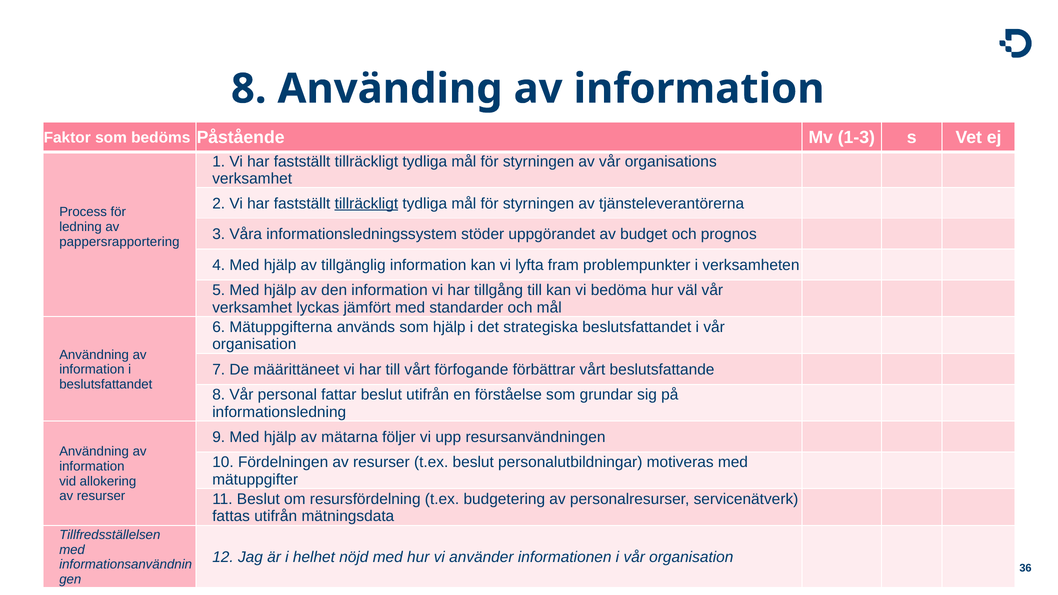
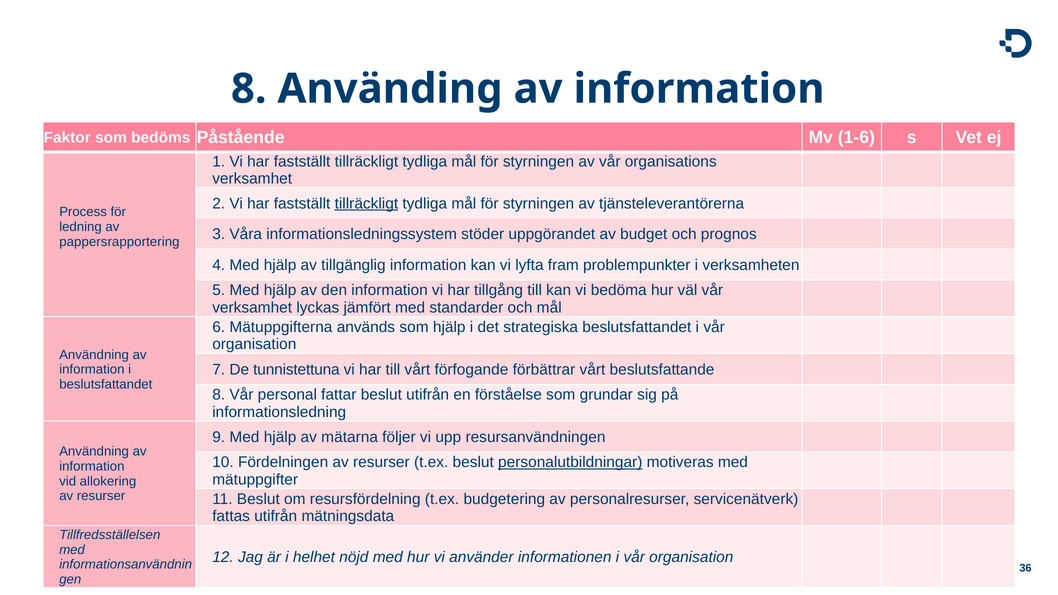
1-3: 1-3 -> 1-6 (856, 138)
määrittäneet: määrittäneet -> tunnistettuna (296, 370)
personalutbildningar underline: none -> present (570, 462)
